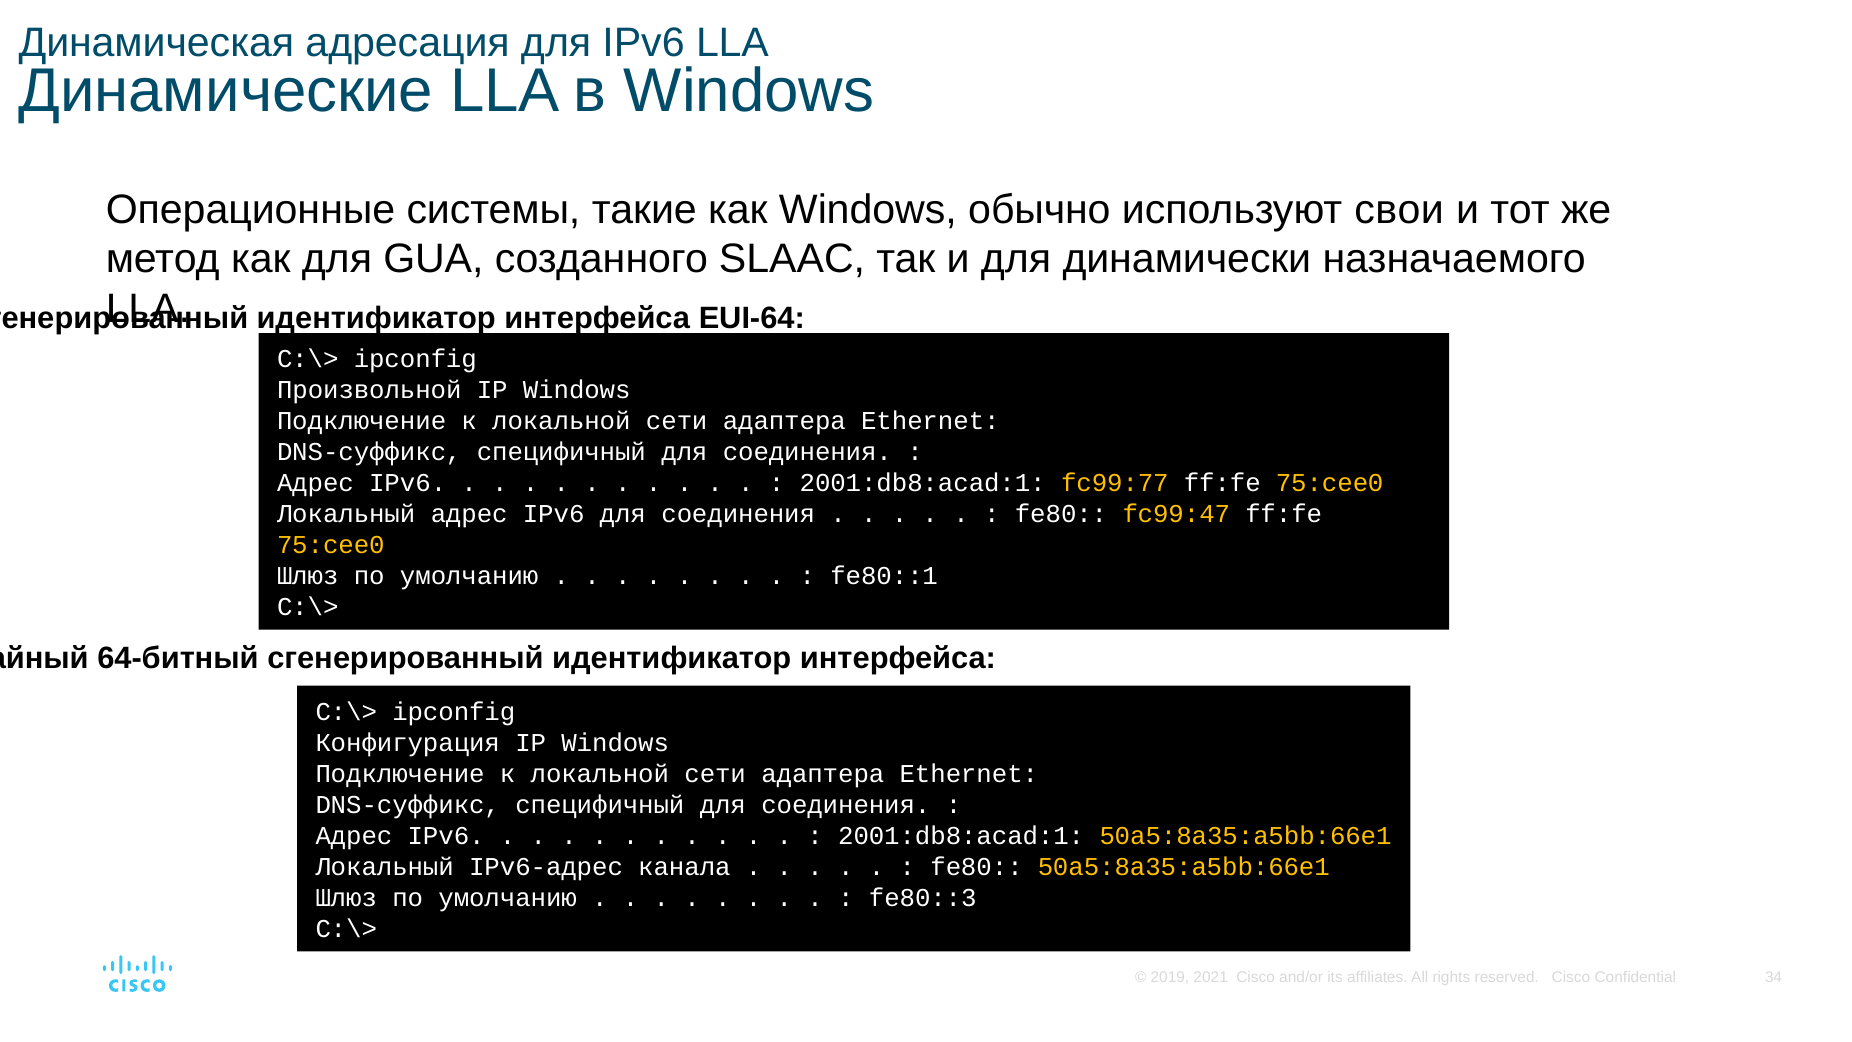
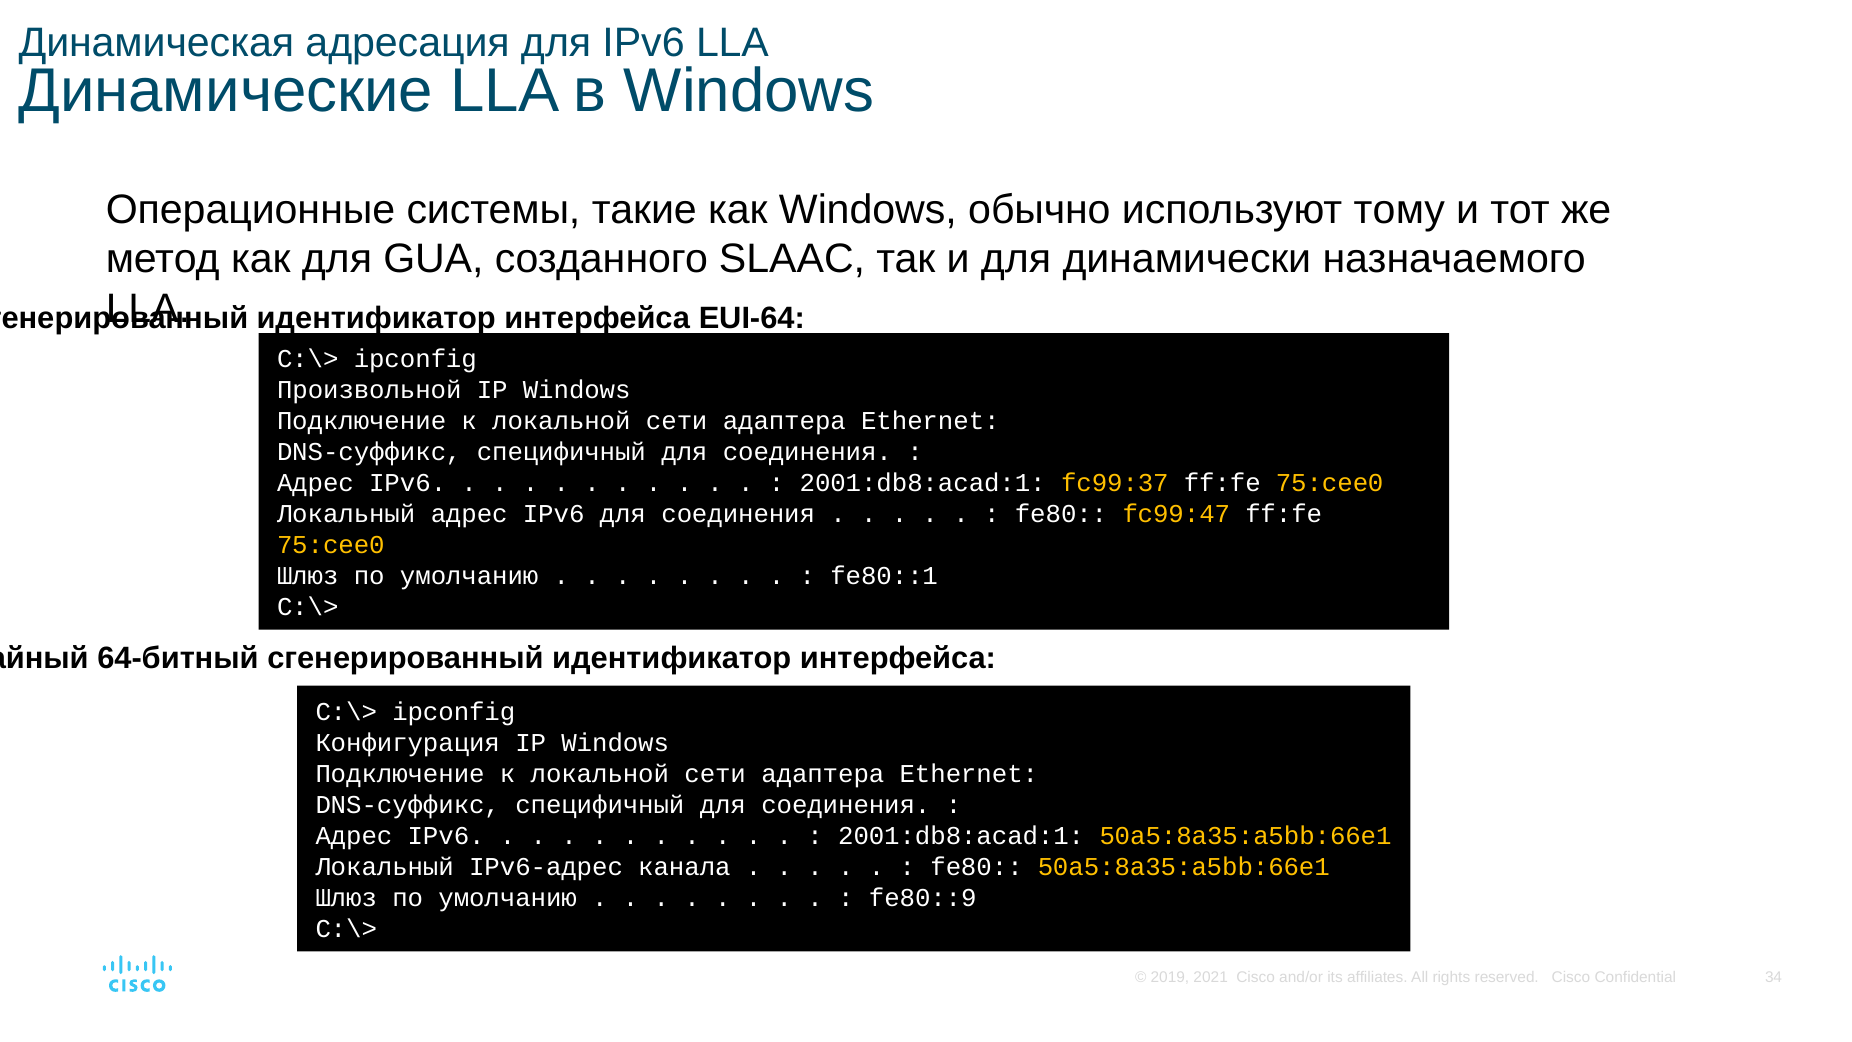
свои: свои -> тому (1399, 210)
fc99:77: fc99:77 -> fc99:37 (1115, 483)
fe80::3: fe80::3 -> fe80::9 (923, 897)
